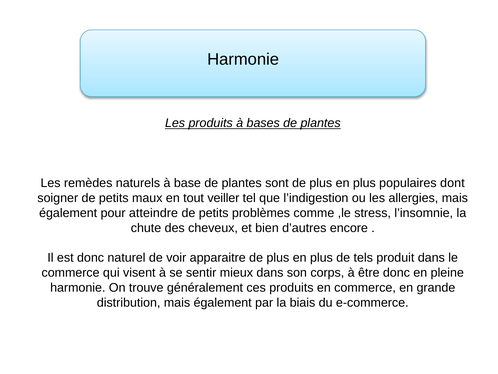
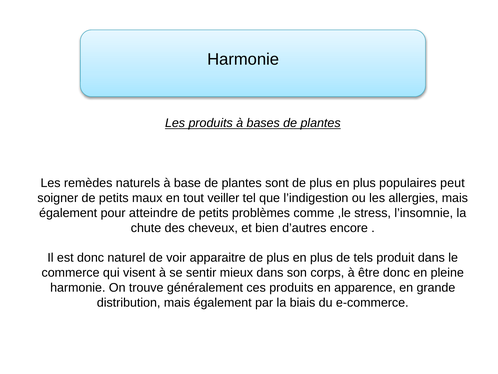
dont: dont -> peut (452, 183)
en commerce: commerce -> apparence (365, 287)
